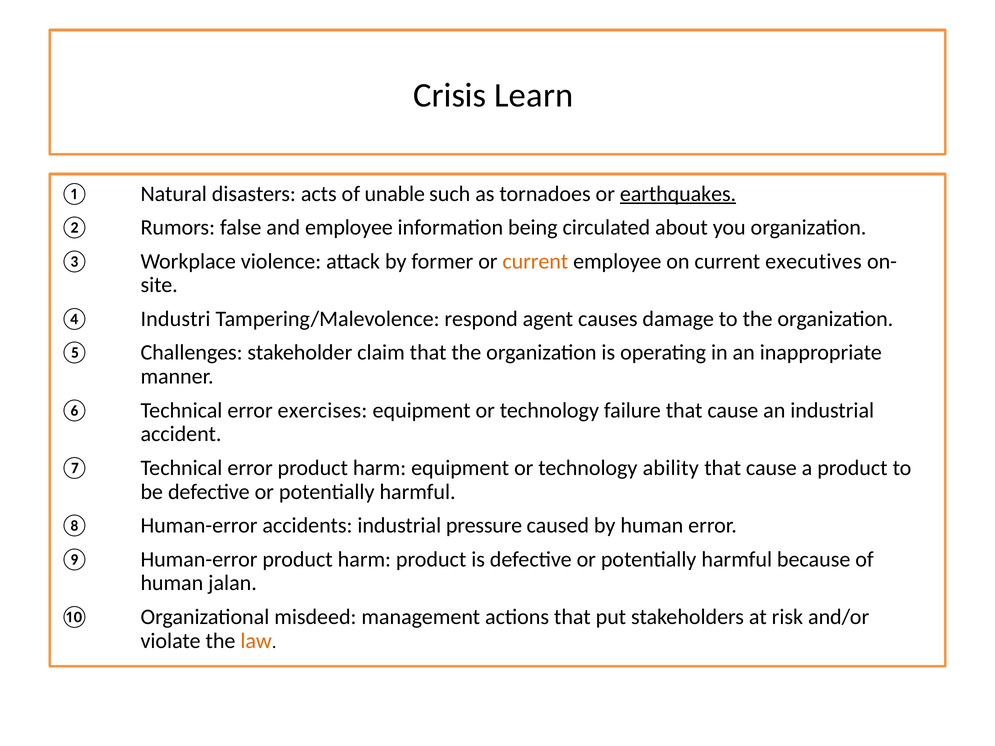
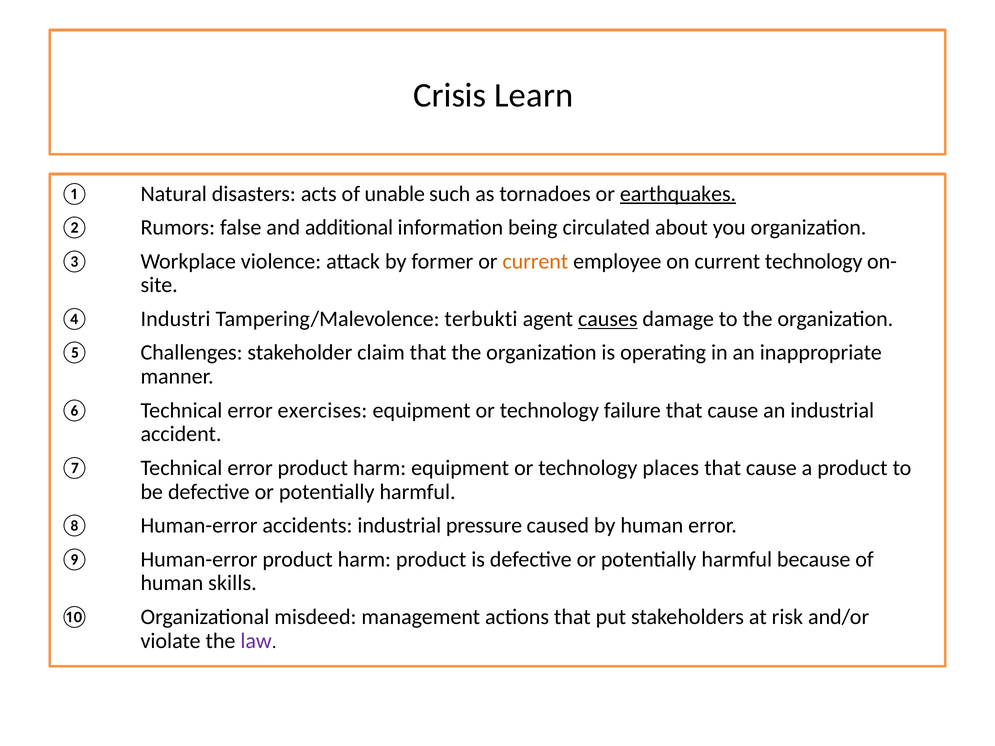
and employee: employee -> additional (349, 228)
current executives: executives -> technology (814, 261)
respond: respond -> terbukti (481, 319)
causes underline: none -> present (608, 319)
ability: ability -> places (671, 468)
jalan: jalan -> skills (233, 583)
law colour: orange -> purple (256, 641)
